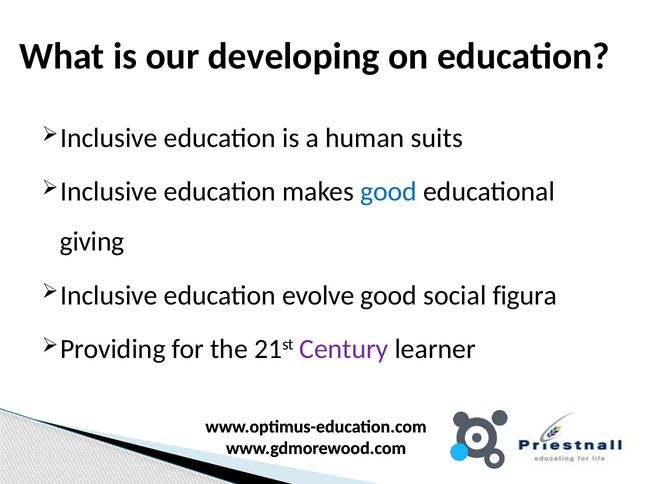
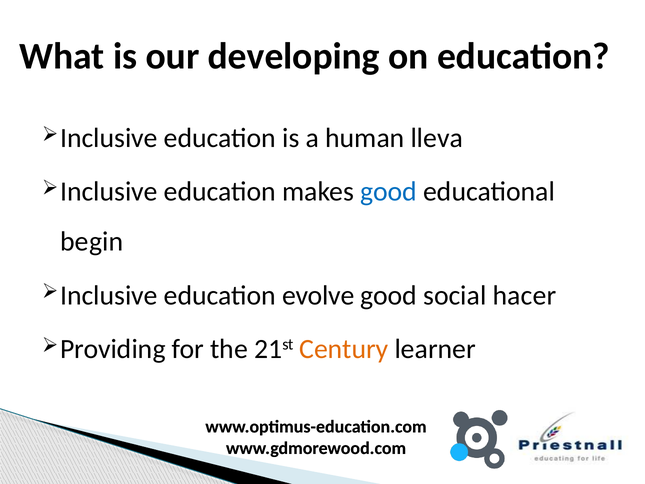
suits: suits -> lleva (437, 138)
giving: giving -> begin (92, 242)
figura: figura -> hacer (525, 295)
Century colour: purple -> orange (344, 349)
